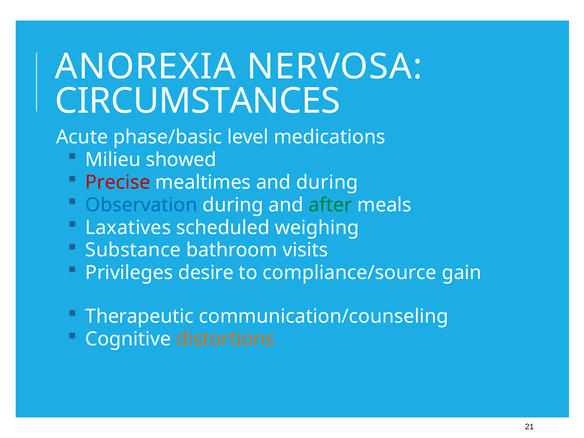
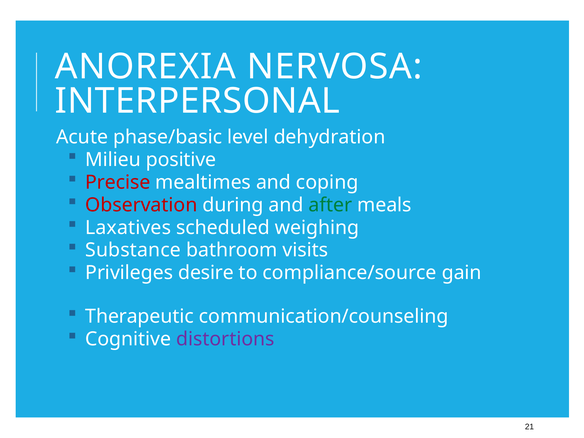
CIRCUMSTANCES: CIRCUMSTANCES -> INTERPERSONAL (197, 101)
medications: medications -> dehydration (330, 137)
showed: showed -> positive (181, 160)
and during: during -> coping (327, 182)
Observation colour: blue -> red (141, 205)
distortions colour: orange -> purple (225, 339)
